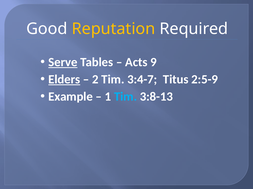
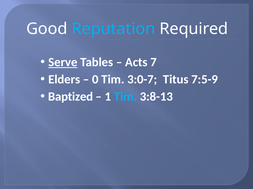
Reputation colour: yellow -> light blue (113, 29)
9: 9 -> 7 (154, 62)
Elders underline: present -> none (64, 80)
2: 2 -> 0 (95, 80)
3:4-7: 3:4-7 -> 3:0-7 (142, 80)
2:5-9: 2:5-9 -> 7:5-9 (205, 80)
Example: Example -> Baptized (71, 97)
